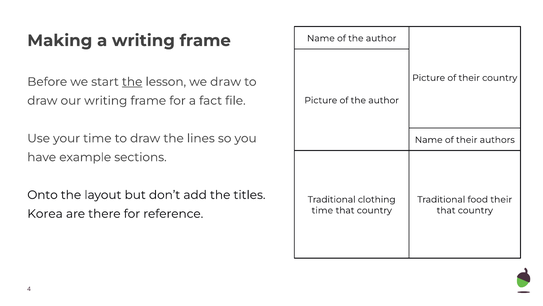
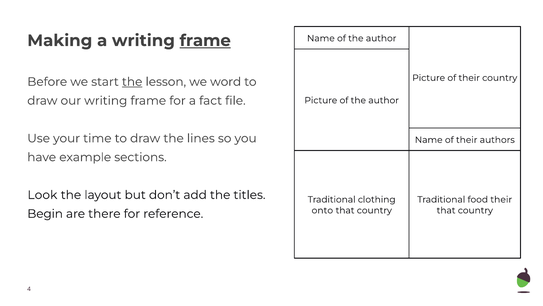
frame underline: none -> present (205, 41)
we draw: draw -> word (226, 82)
Onto: Onto -> Look (42, 195)
time: time -> onto (322, 210)
Korea: Korea -> Begin (45, 213)
